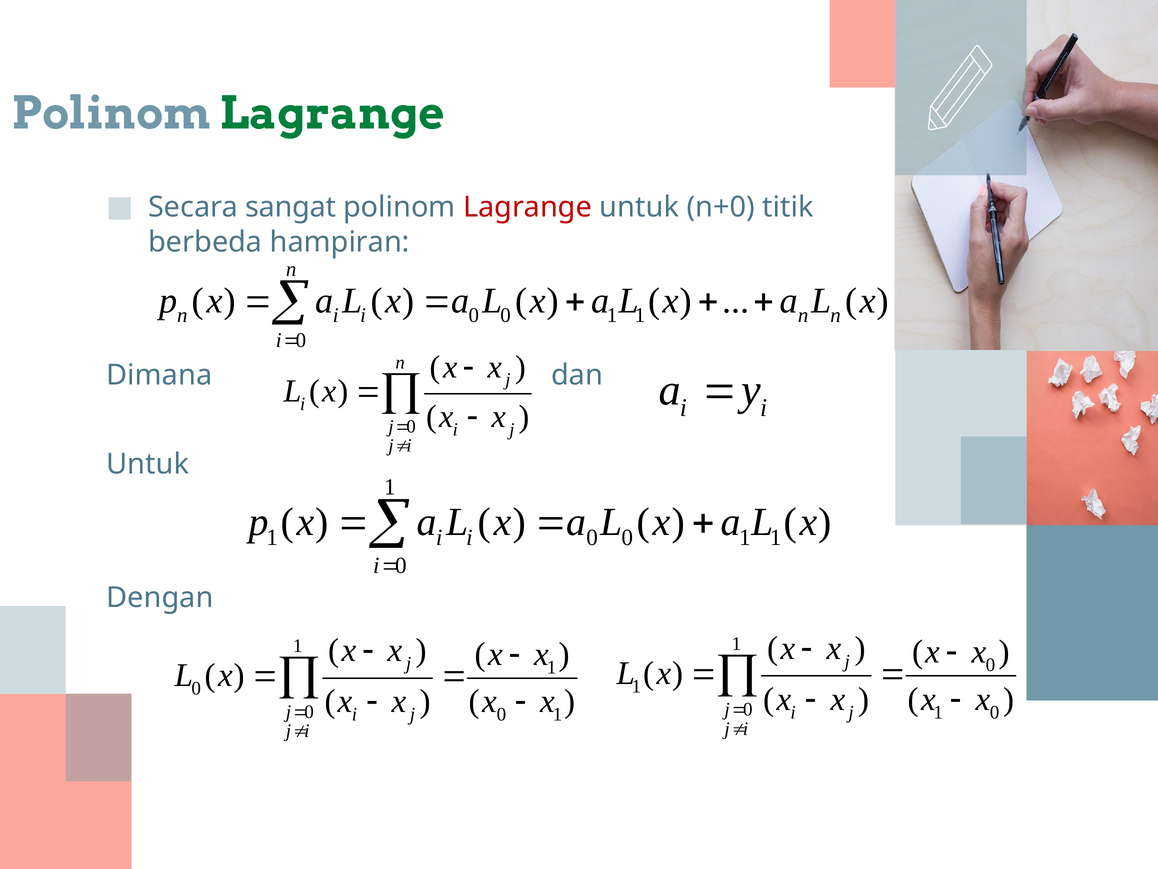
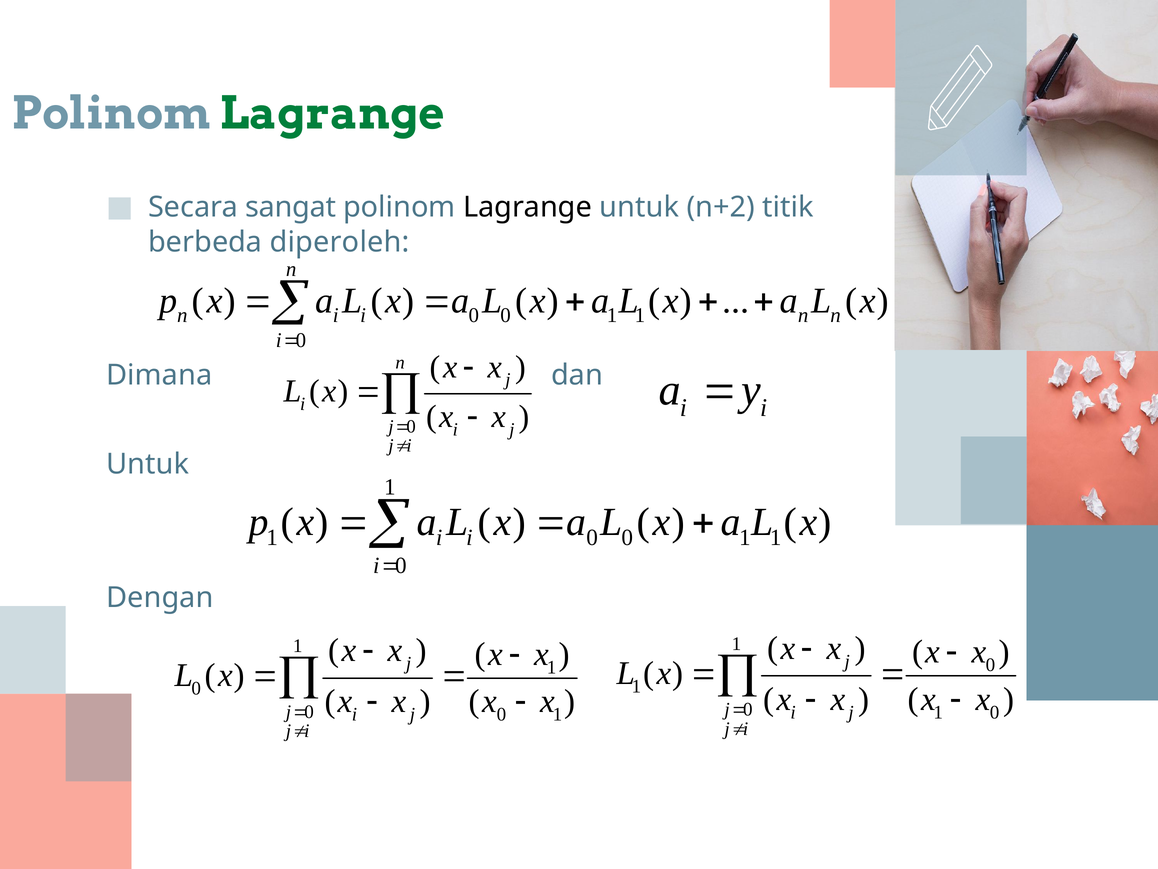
Lagrange colour: red -> black (528, 207)
n+0: n+0 -> n+2 (721, 207)
hampiran: hampiran -> diperoleh (340, 242)
